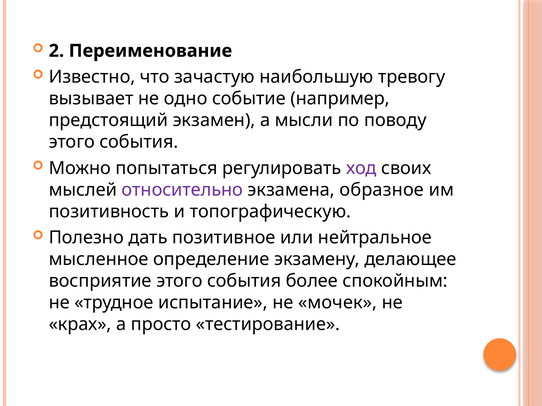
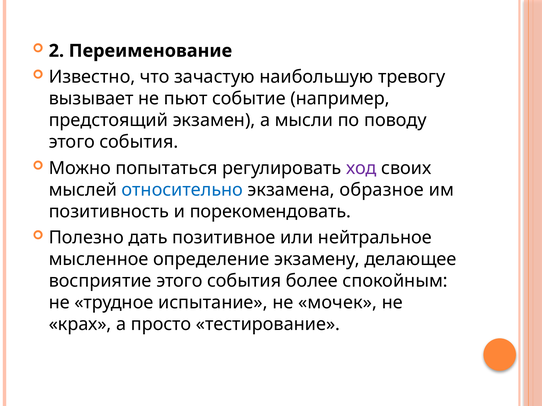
одно: одно -> пьют (186, 99)
относительно colour: purple -> blue (182, 190)
топографическую: топографическую -> порекомендовать (270, 212)
